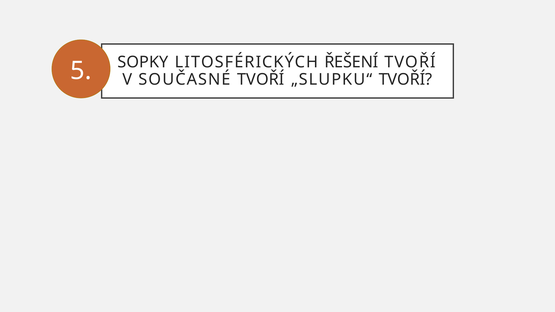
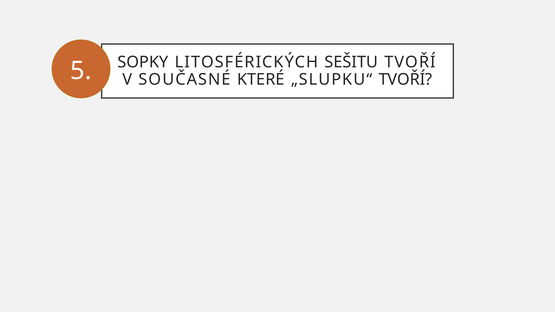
ŘEŠENÍ: ŘEŠENÍ -> SEŠITU (351, 62)
SOUČASNÉ TVOŘÍ: TVOŘÍ -> KTERÉ (261, 80)
